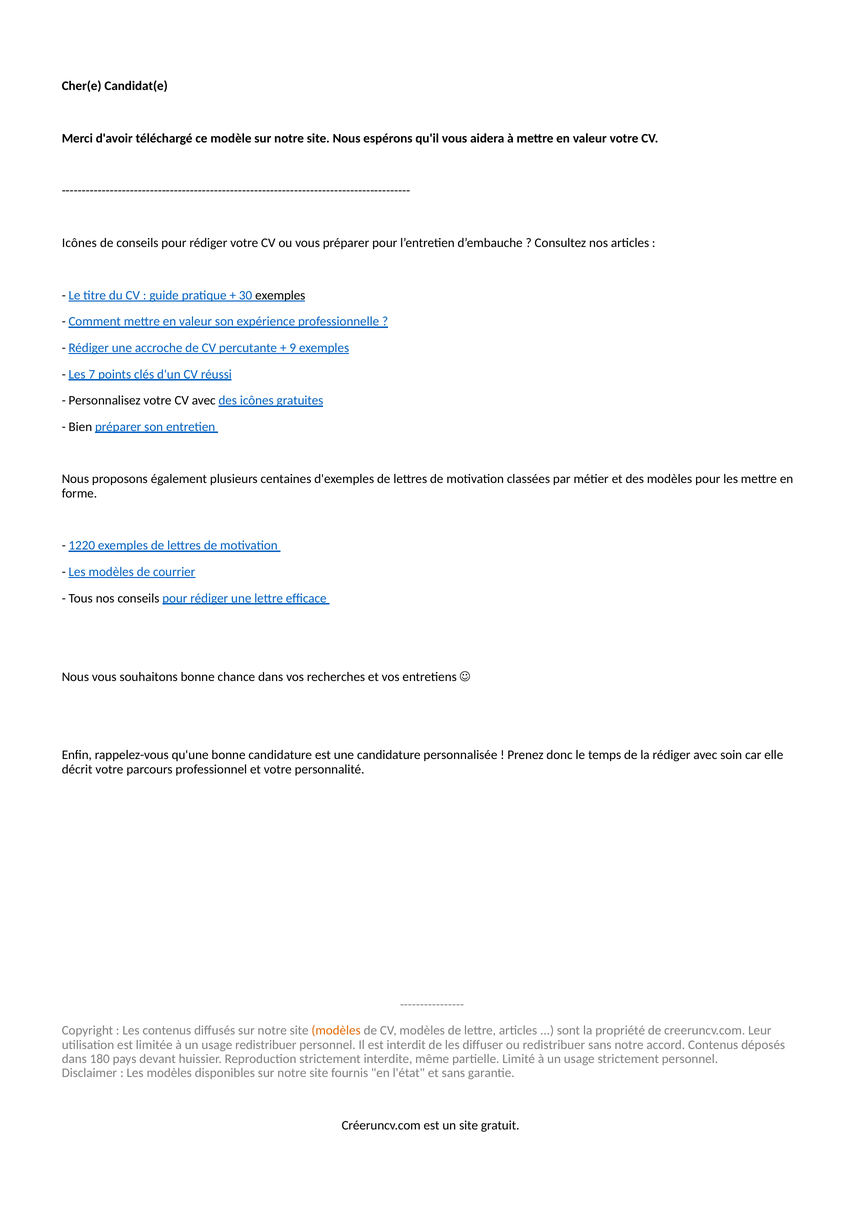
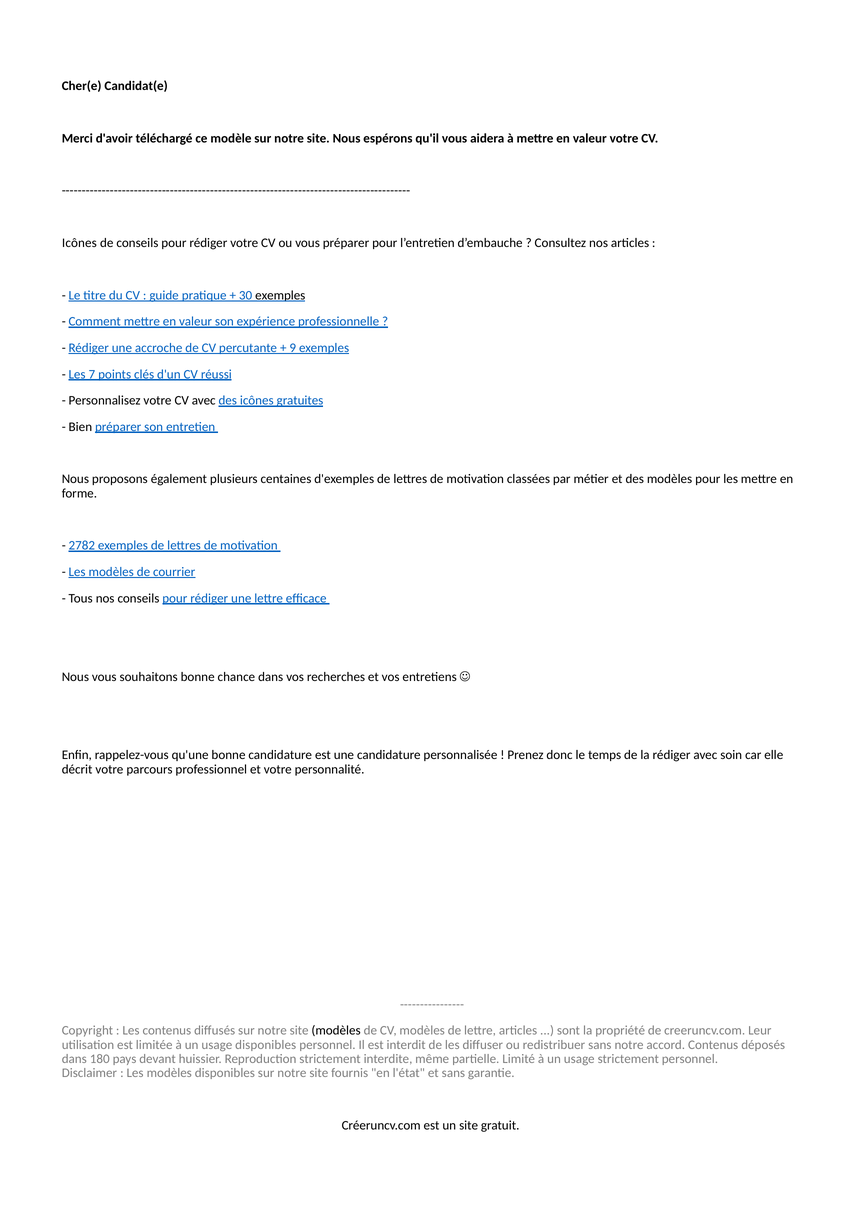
1220: 1220 -> 2782 (82, 546)
modèles colour: orange -> black (336, 1031)
usage redistribuer: redistribuer -> disponibles (266, 1045)
